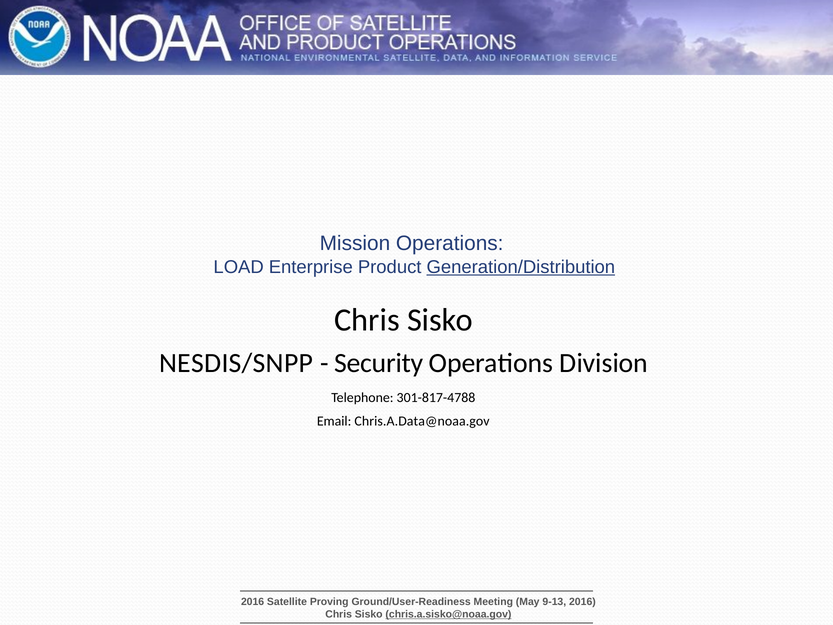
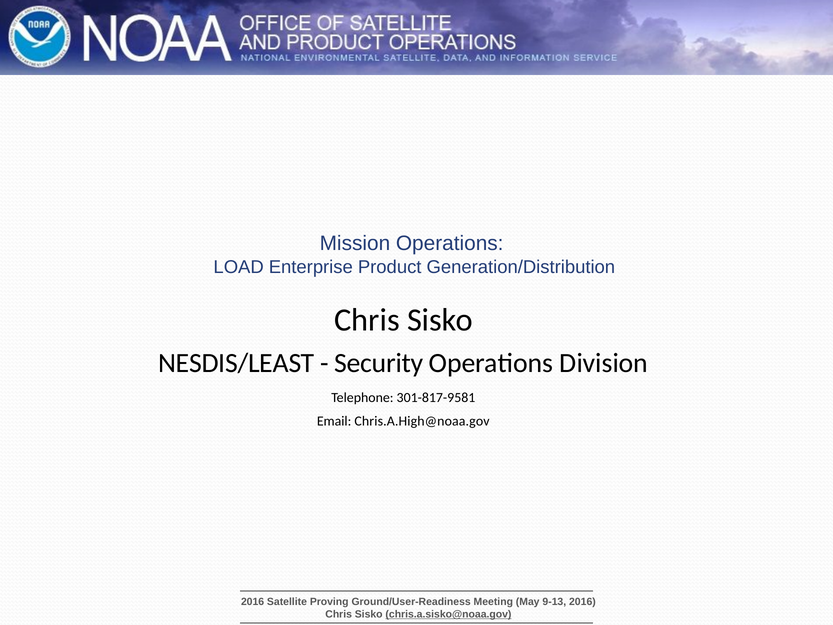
Generation/Distribution underline: present -> none (521, 267)
NESDIS/SNPP: NESDIS/SNPP -> NESDIS/LEAST (236, 363)
301-817-4788: 301-817-4788 -> 301-817-9581 (436, 398)
Chris.A.Data@noaa.gov: Chris.A.Data@noaa.gov -> Chris.A.High@noaa.gov (422, 421)
